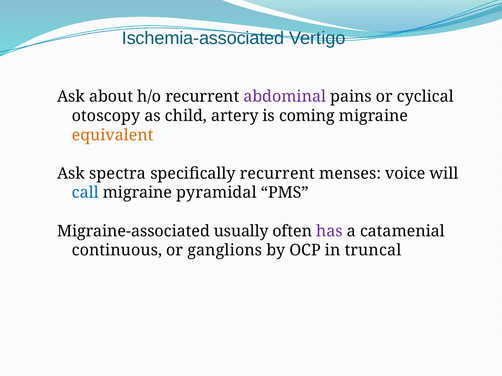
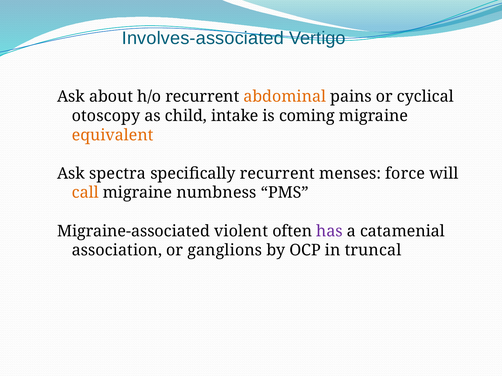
Ischemia-associated: Ischemia-associated -> Involves-associated (203, 38)
abdominal colour: purple -> orange (285, 97)
artery: artery -> intake (235, 116)
voice: voice -> force (405, 174)
call colour: blue -> orange (85, 193)
pyramidal: pyramidal -> numbness (216, 193)
usually: usually -> violent (241, 231)
continuous: continuous -> association (117, 251)
